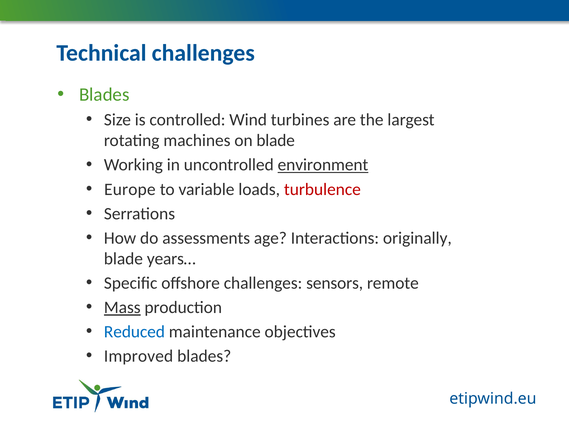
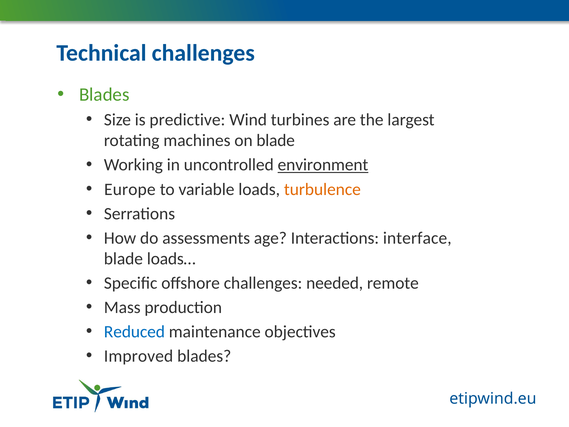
controlled: controlled -> predictive (187, 120)
turbulence colour: red -> orange (322, 189)
originally: originally -> interface (417, 238)
years…: years… -> loads… (171, 259)
sensors: sensors -> needed (335, 283)
Mass underline: present -> none (122, 307)
